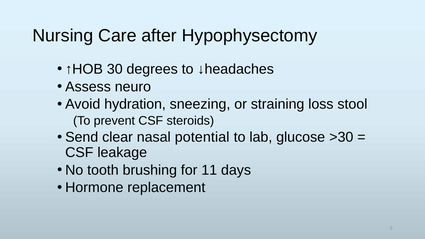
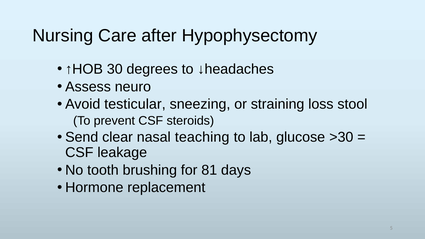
hydration: hydration -> testicular (135, 104)
potential: potential -> teaching (202, 137)
11: 11 -> 81 (209, 170)
